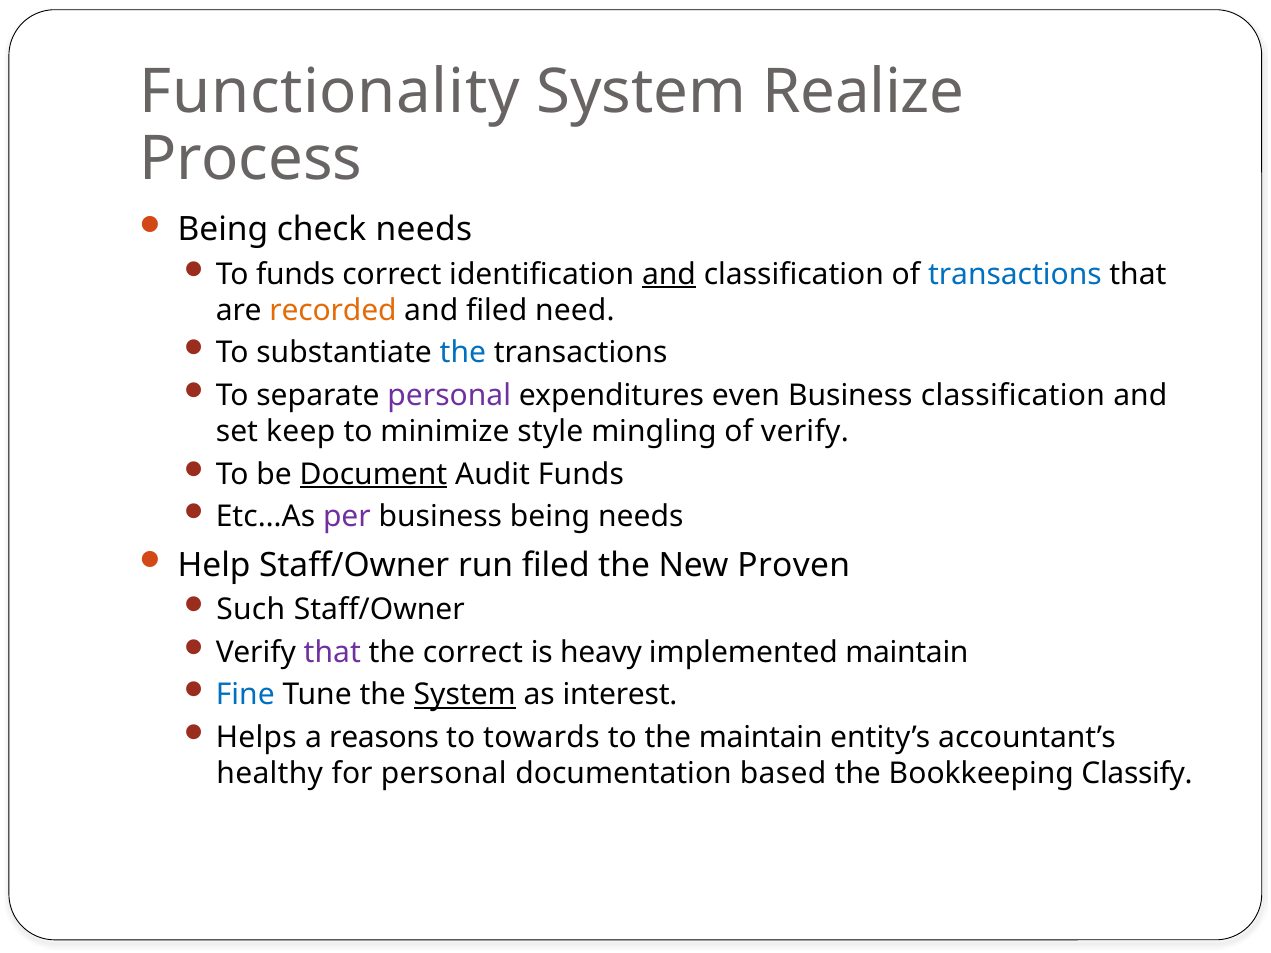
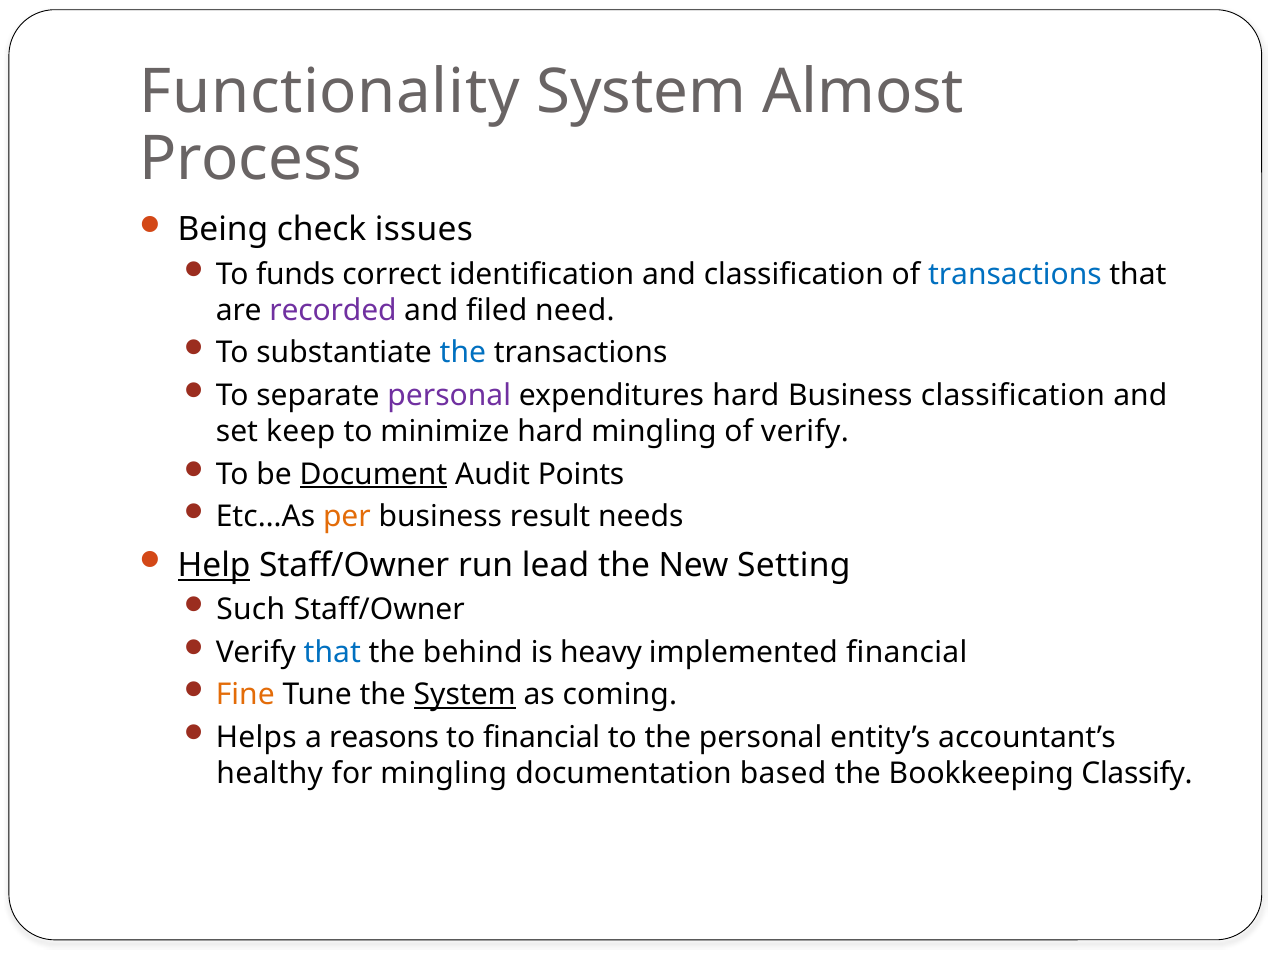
Realize: Realize -> Almost (863, 92)
check needs: needs -> issues (424, 230)
and underline: present -> none (669, 274)
recorded colour: orange -> purple (333, 310)
expenditures even: even -> hard (746, 396)
minimize style: style -> hard (550, 432)
Audit Funds: Funds -> Points (581, 474)
per colour: purple -> orange (347, 517)
business being: being -> result (550, 517)
Help underline: none -> present (214, 565)
run filed: filed -> lead (556, 565)
Proven: Proven -> Setting (794, 565)
that colour: purple -> blue (332, 652)
the correct: correct -> behind (473, 652)
implemented maintain: maintain -> financial (907, 652)
Fine colour: blue -> orange (245, 695)
interest: interest -> coming (620, 695)
to towards: towards -> financial (542, 738)
the maintain: maintain -> personal (761, 738)
for personal: personal -> mingling (444, 774)
